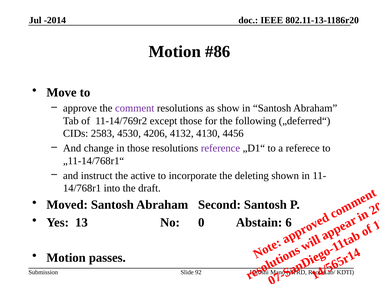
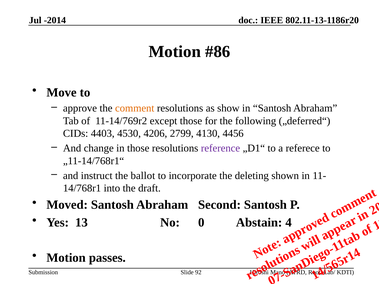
comment colour: purple -> orange (135, 108)
2583: 2583 -> 4403 (103, 134)
4132: 4132 -> 2799 (182, 134)
active: active -> ballot (143, 176)
Abstain 6: 6 -> 4 (289, 223)
